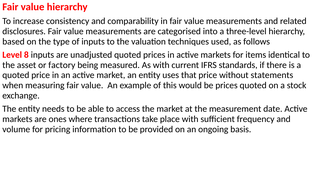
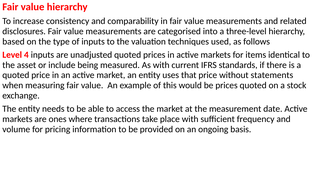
8: 8 -> 4 (26, 55)
factory: factory -> include (62, 65)
